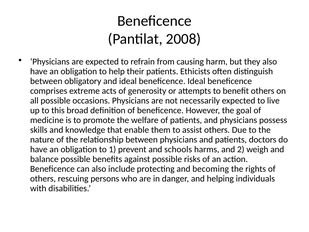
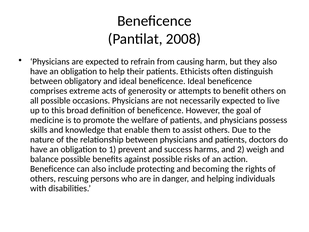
schools: schools -> success (178, 149)
